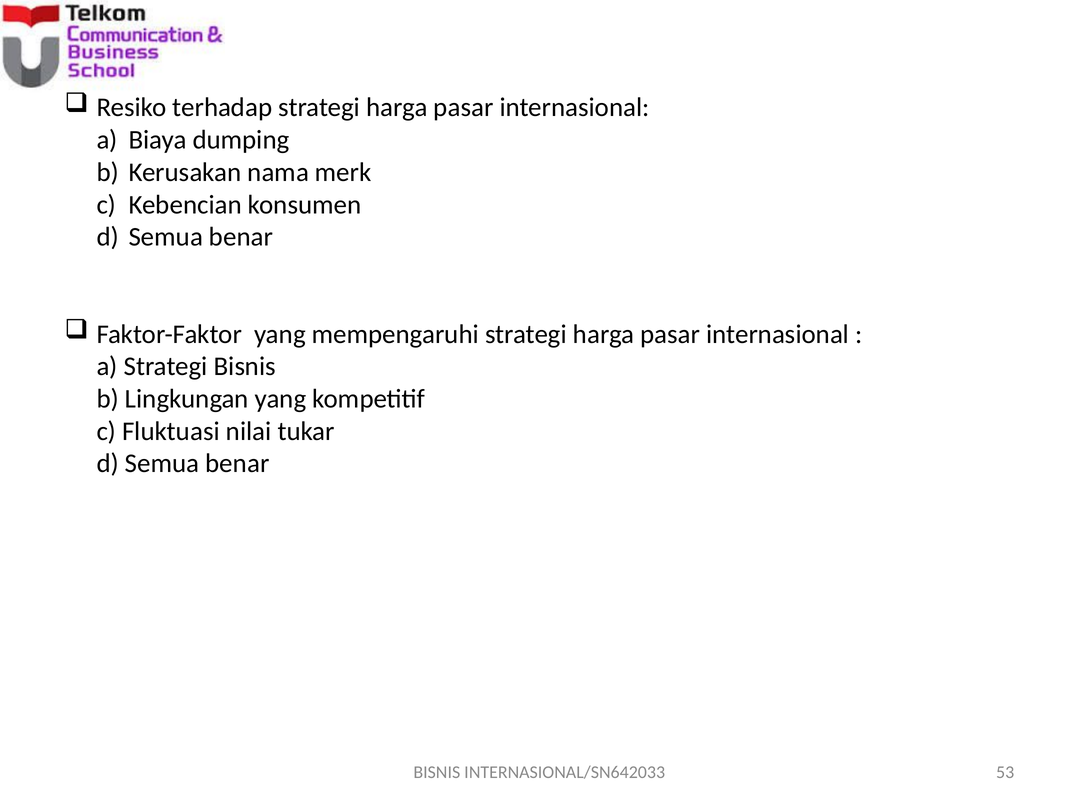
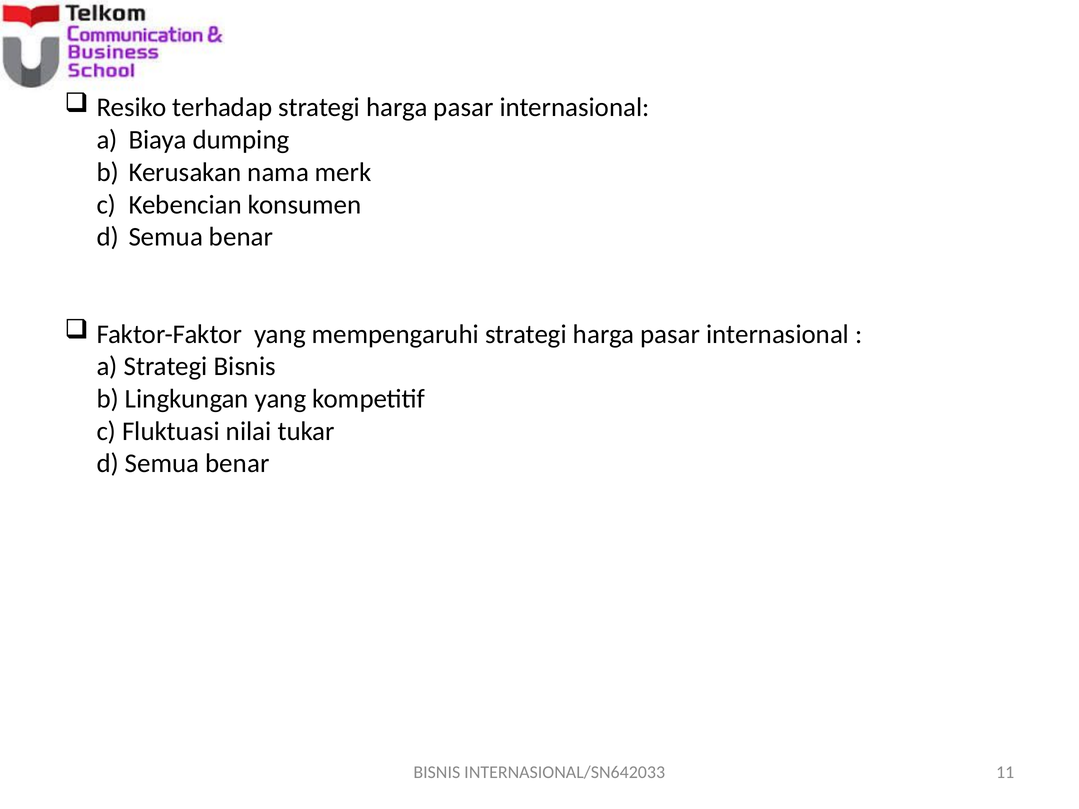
53: 53 -> 11 (1005, 773)
